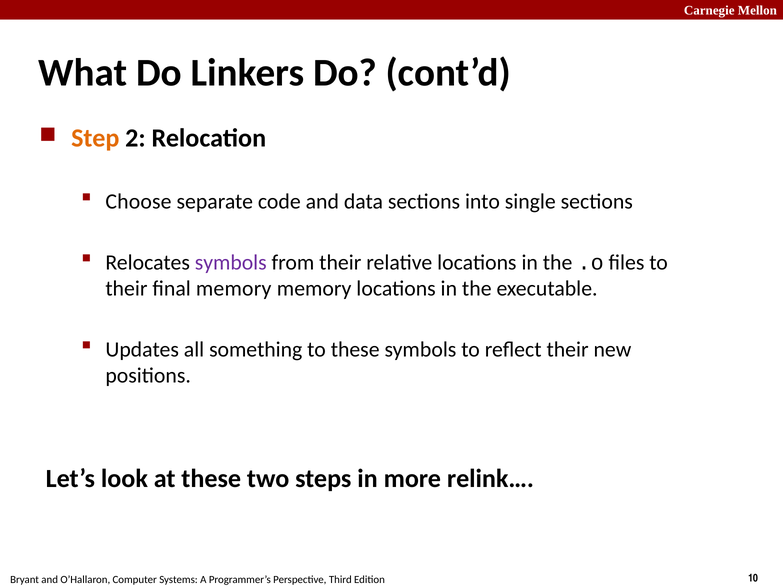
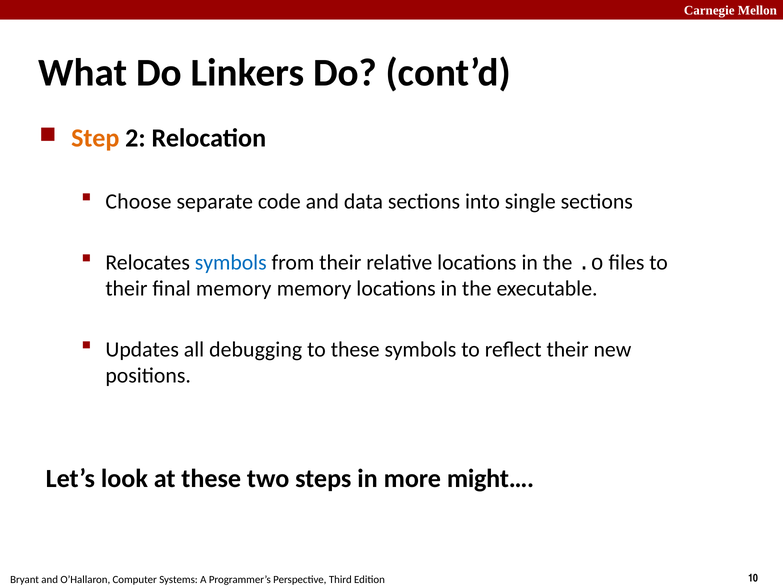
symbols colour: purple -> blue (231, 262)
something: something -> debugging (256, 349)
relink…: relink… -> might… (490, 478)
